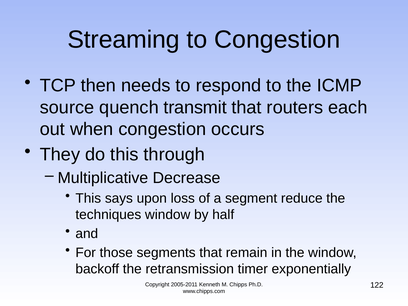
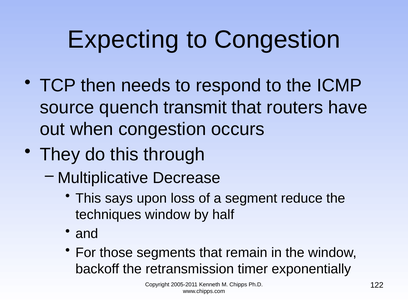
Streaming: Streaming -> Expecting (123, 39)
each: each -> have (348, 107)
